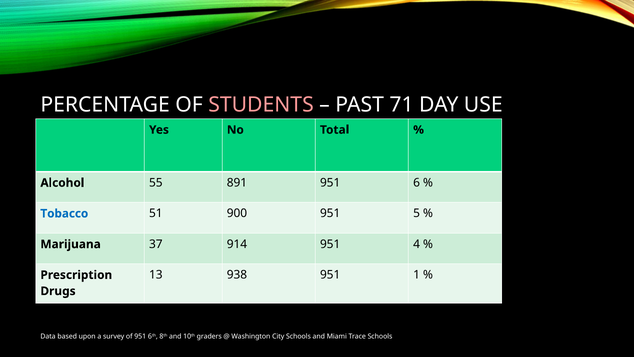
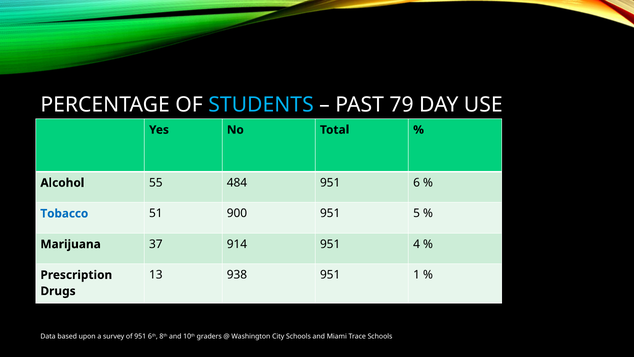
STUDENTS colour: pink -> light blue (261, 105)
71: 71 -> 79 (402, 105)
891: 891 -> 484 (237, 183)
